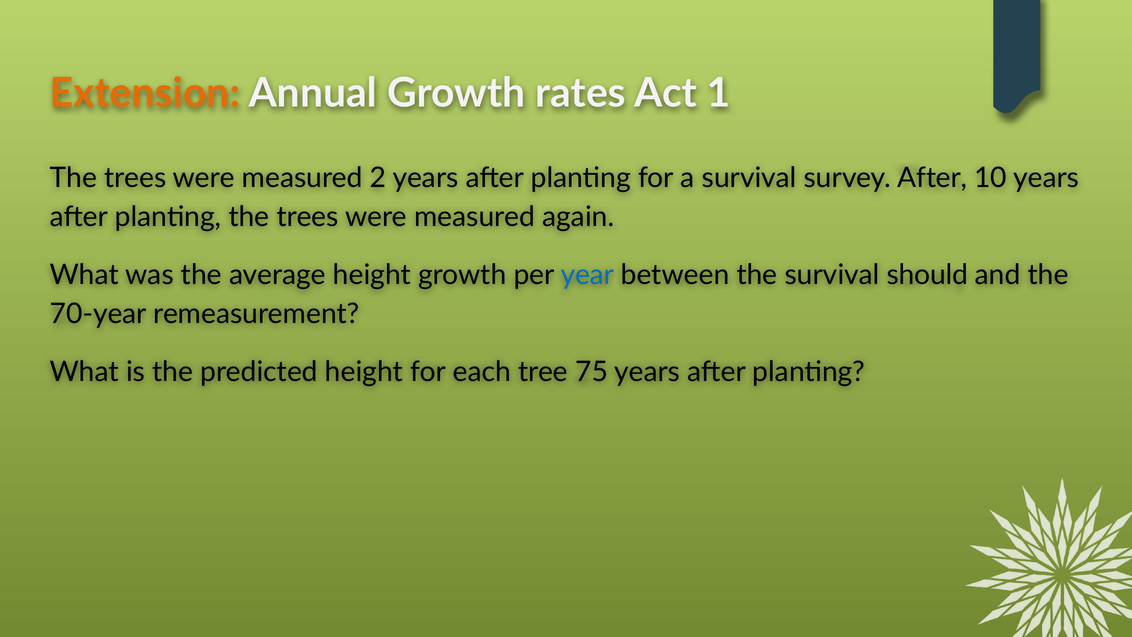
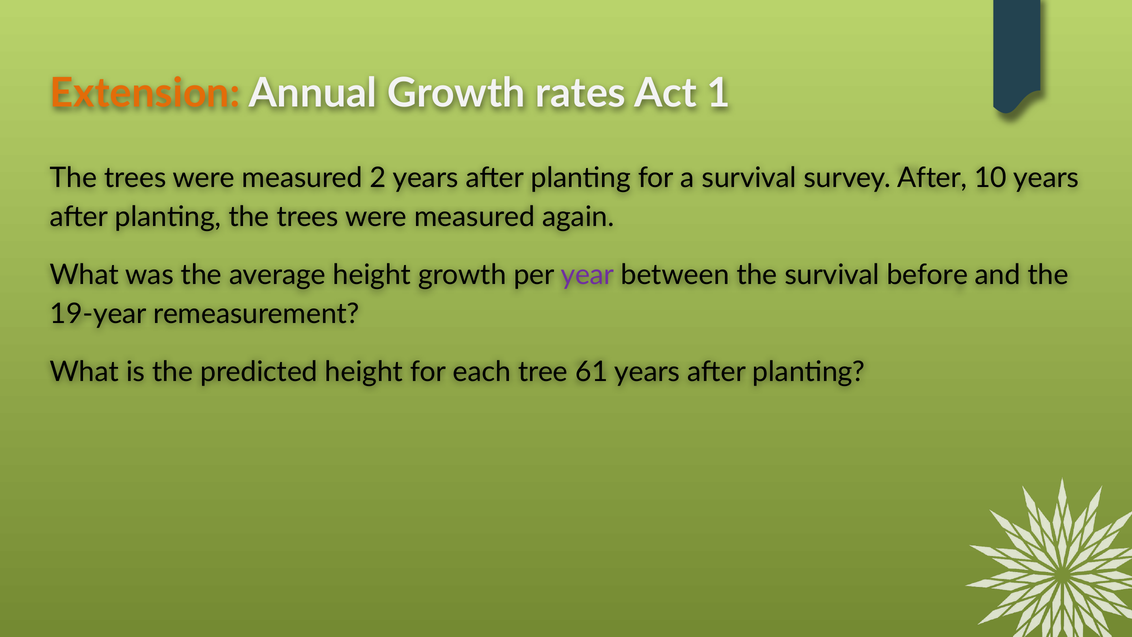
year colour: blue -> purple (587, 275)
should: should -> before (927, 275)
70-year: 70-year -> 19-year (98, 314)
75: 75 -> 61 (592, 372)
